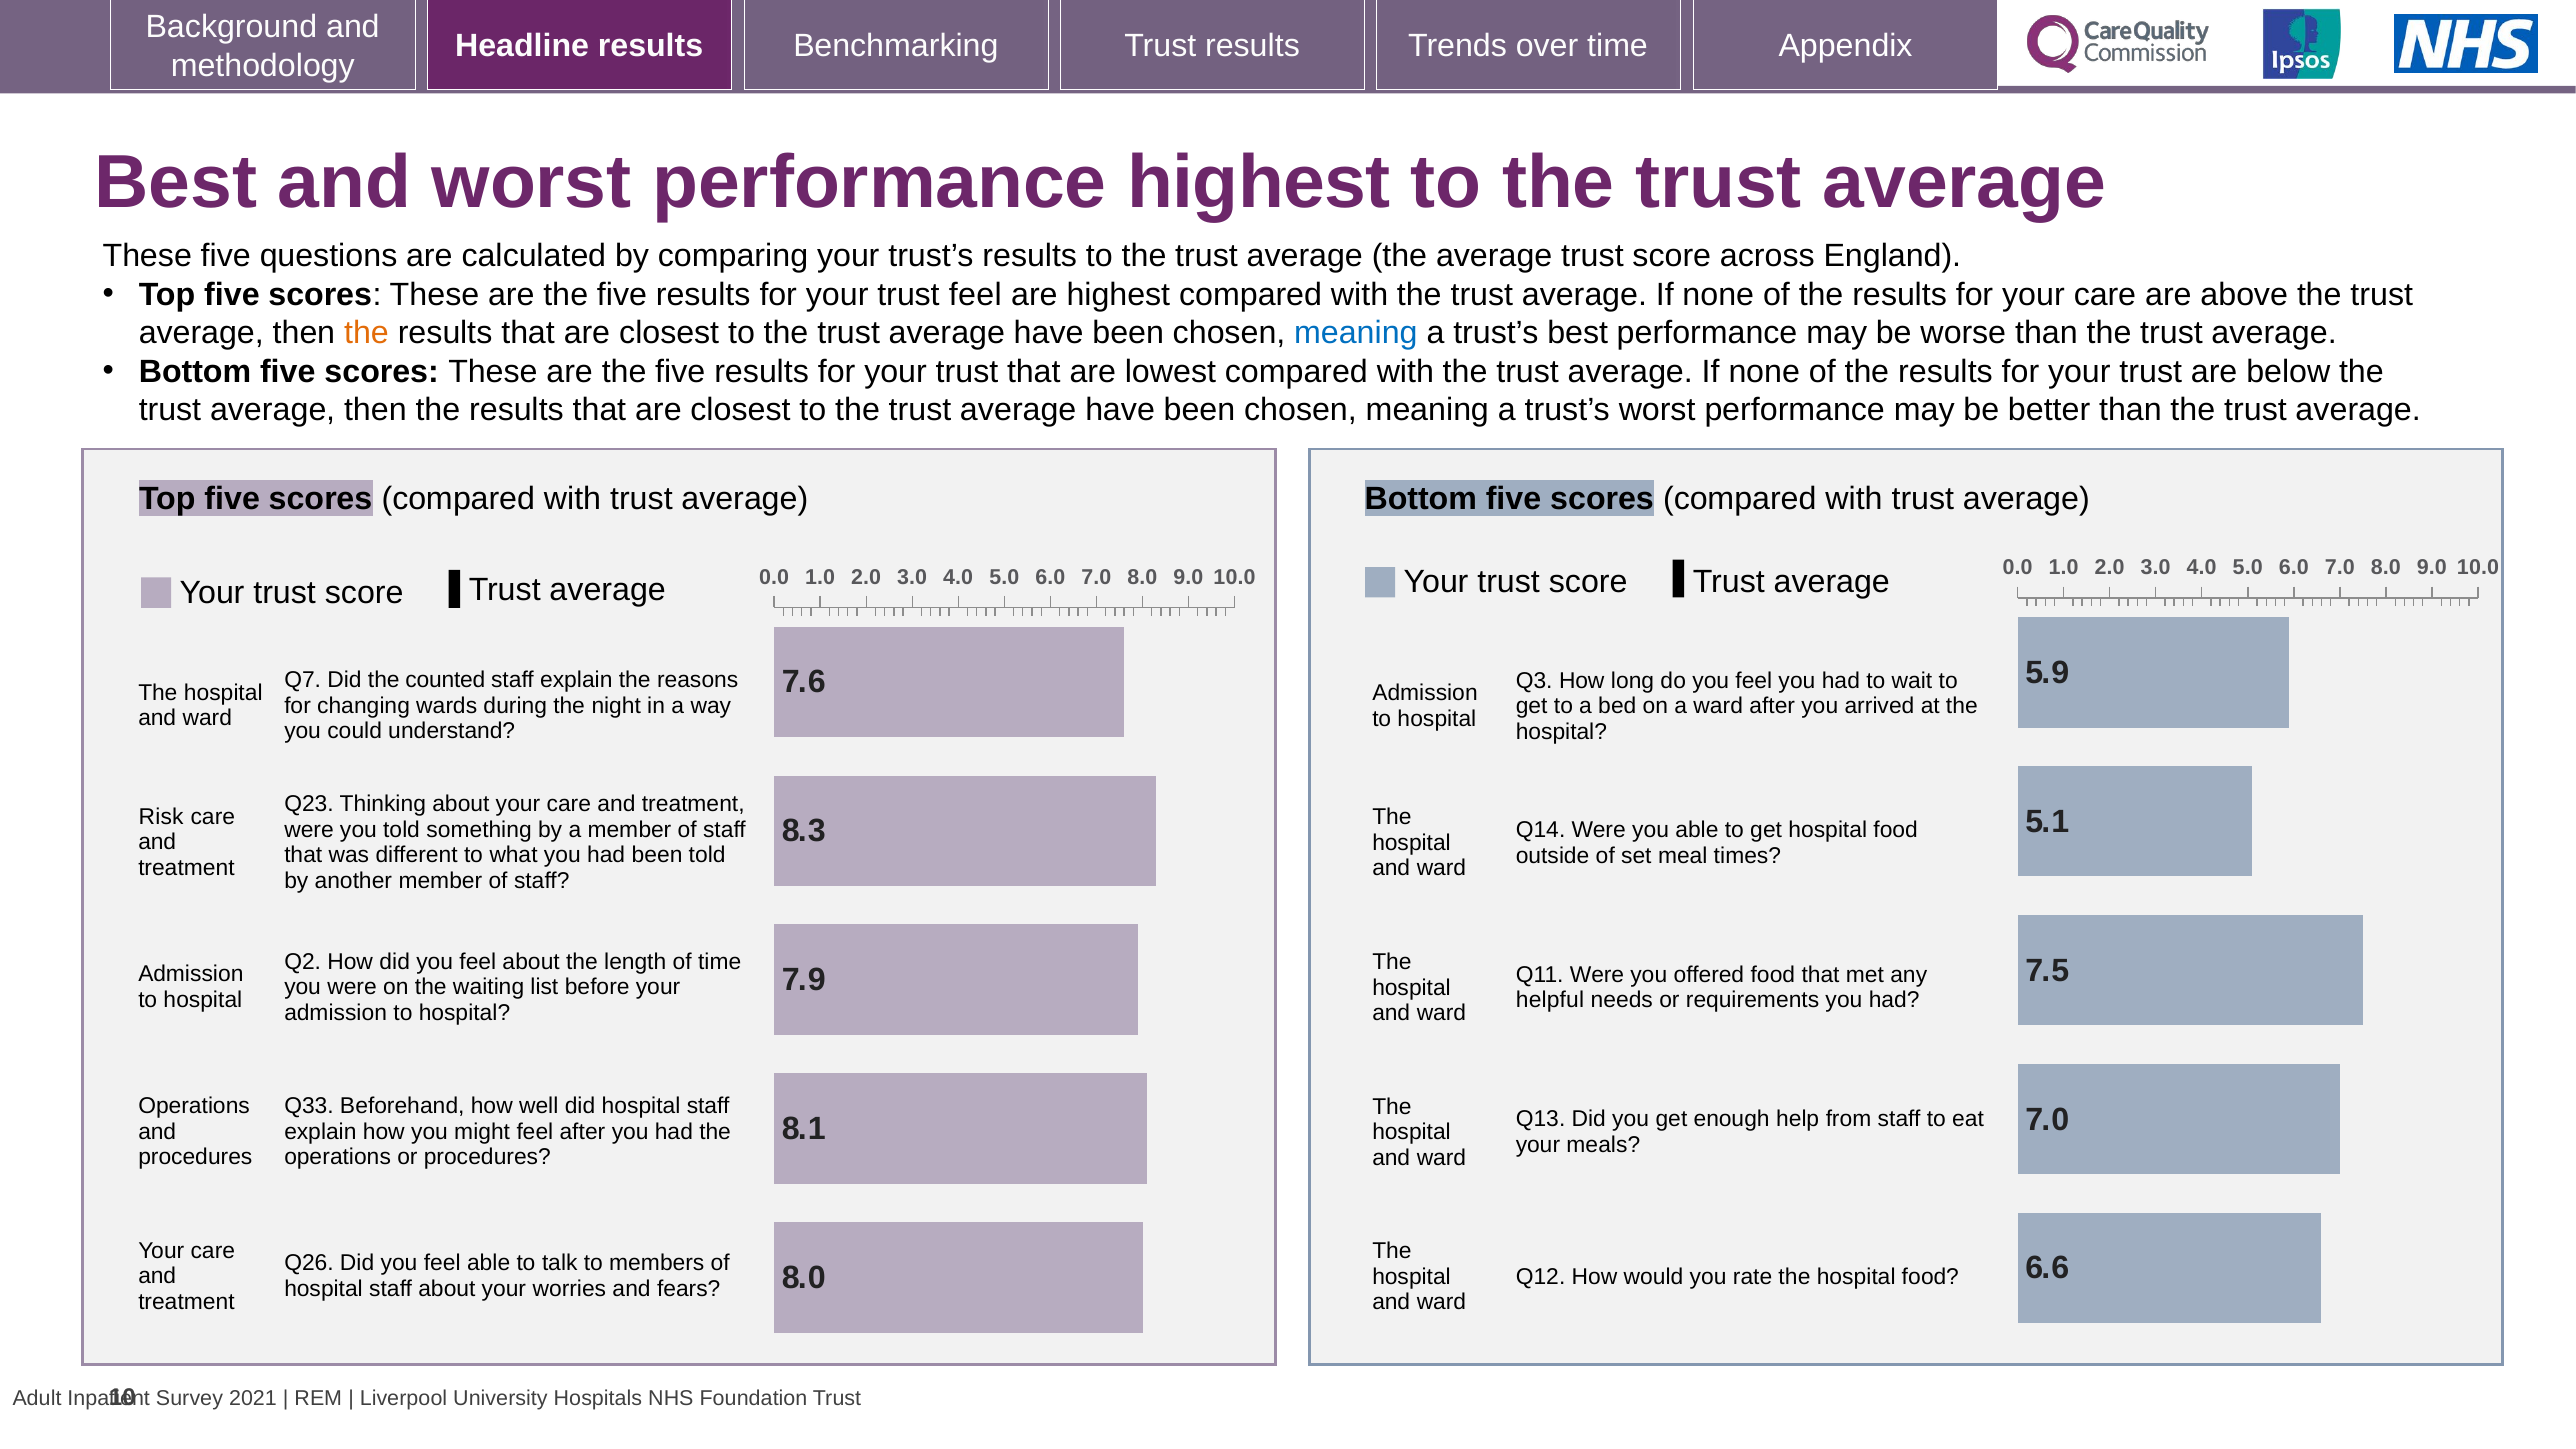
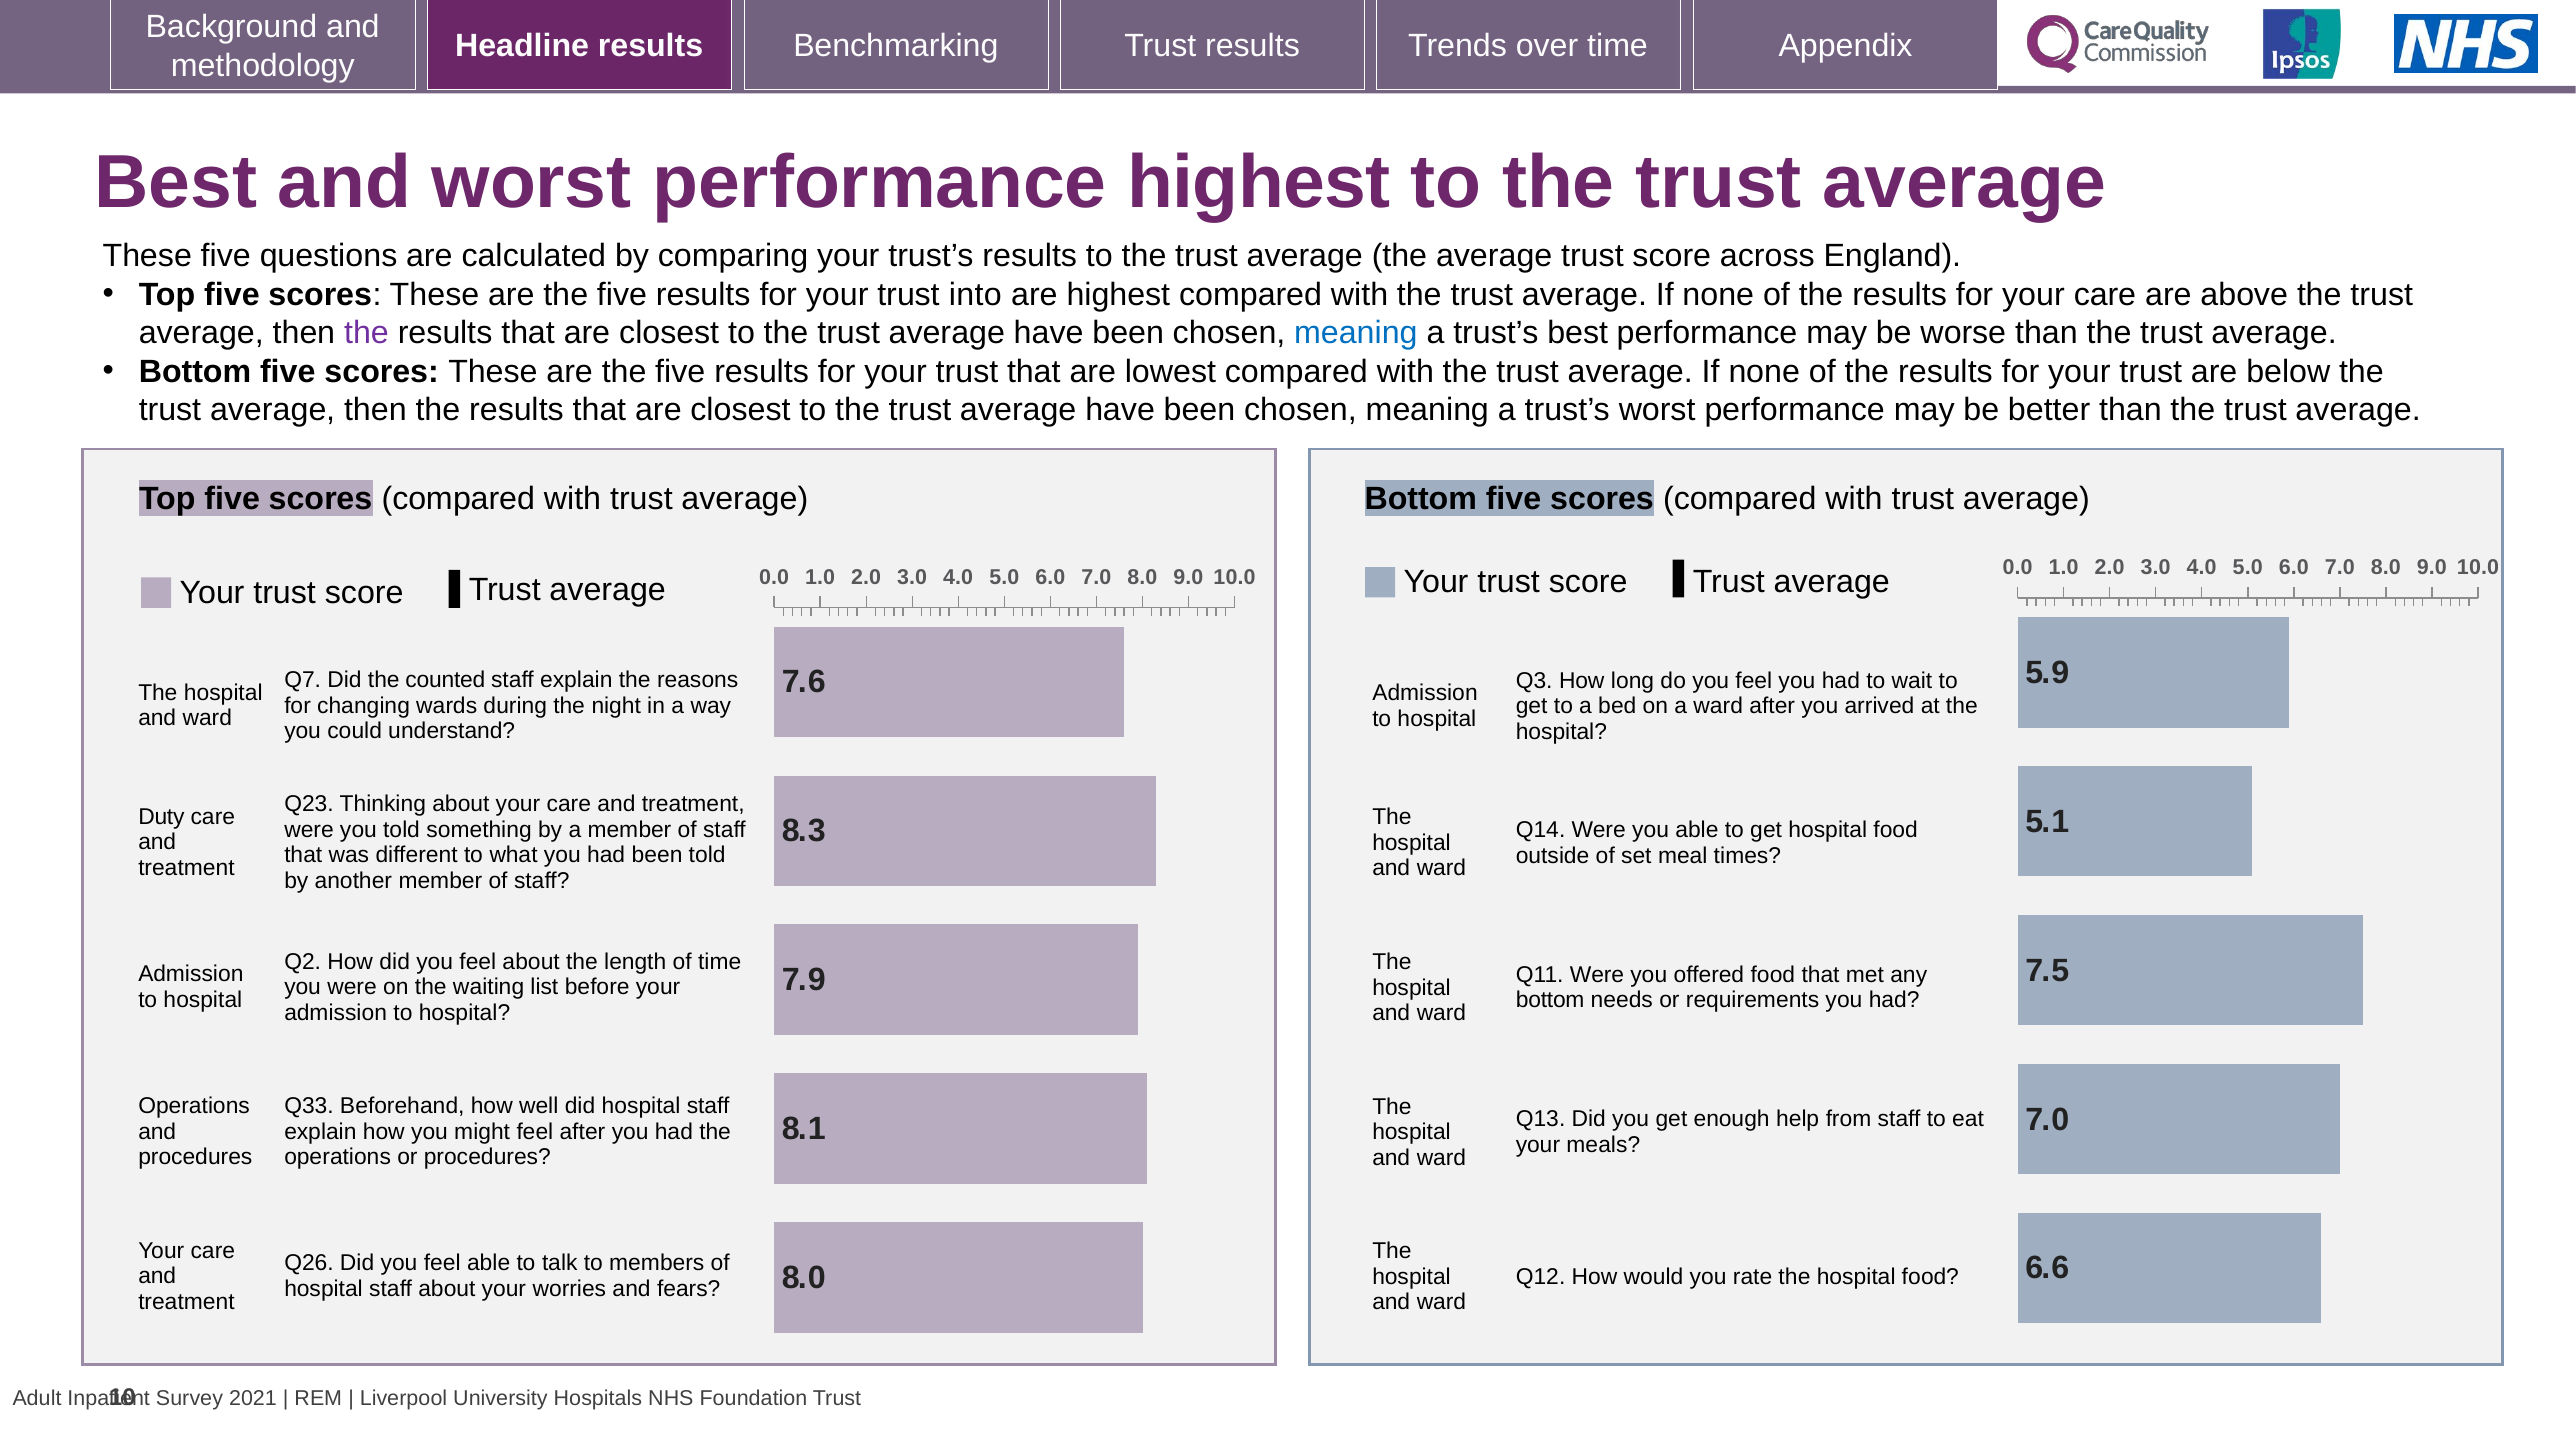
trust feel: feel -> into (975, 294)
the colour: orange -> purple (366, 333)
Risk: Risk -> Duty (161, 817)
helpful: helpful -> bottom (1550, 1000)
